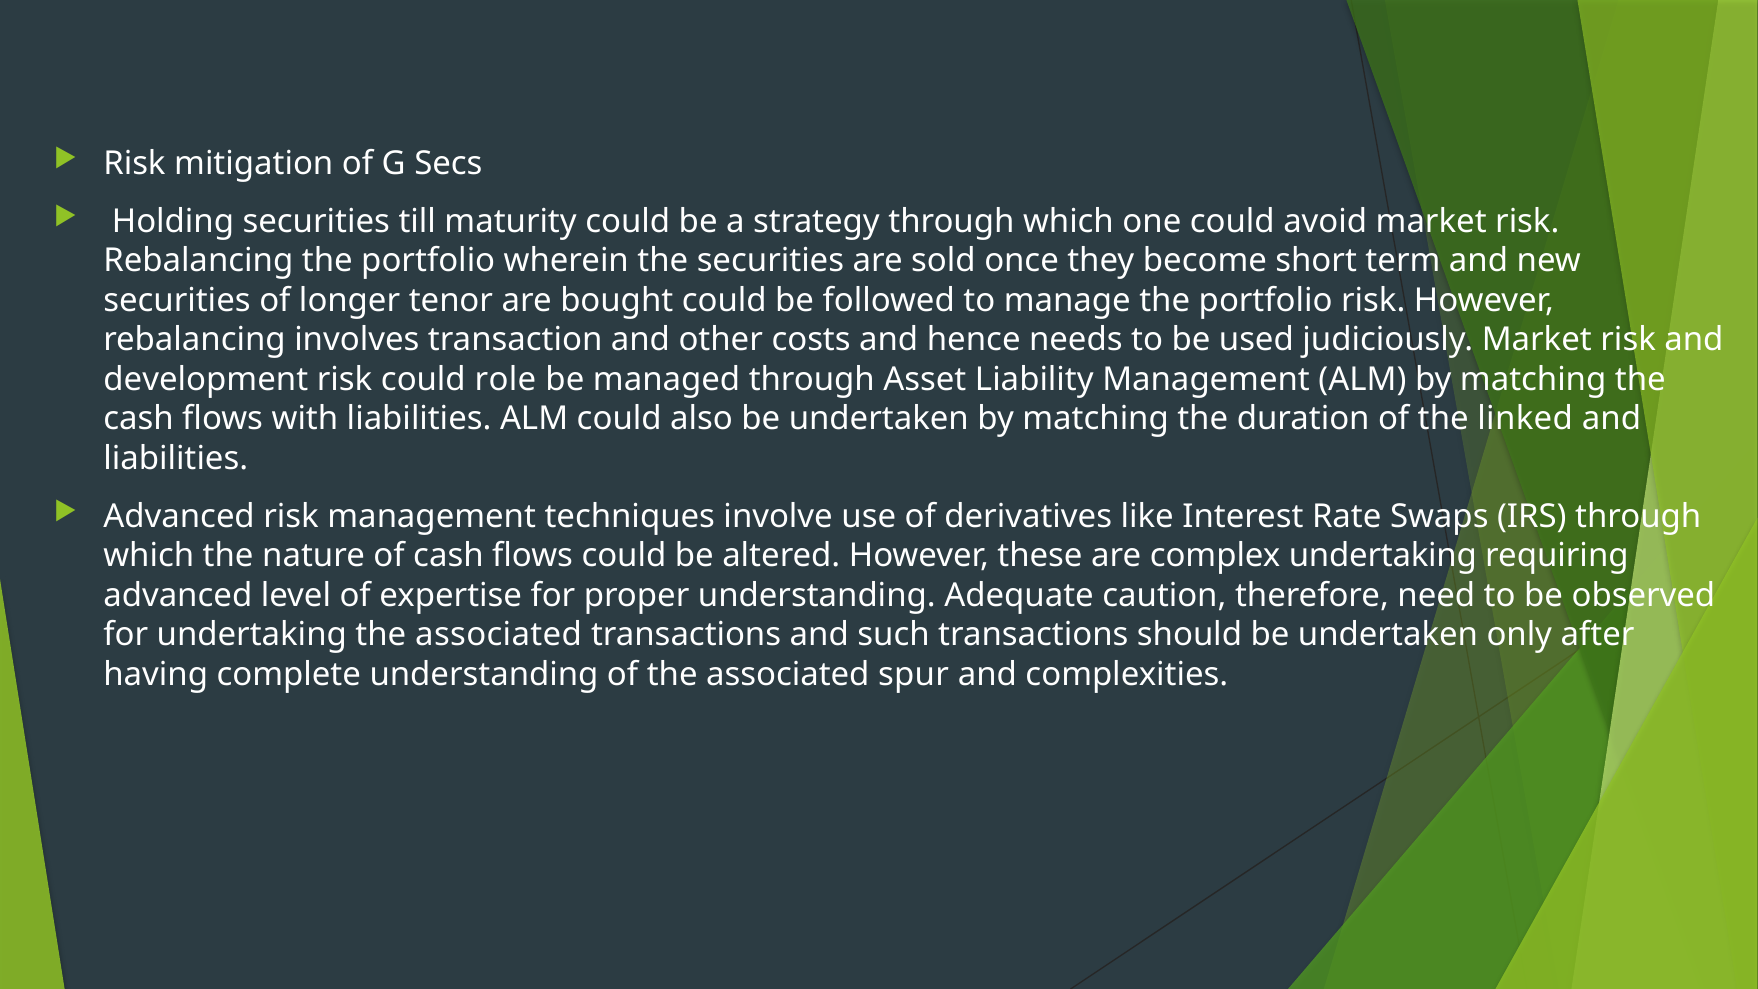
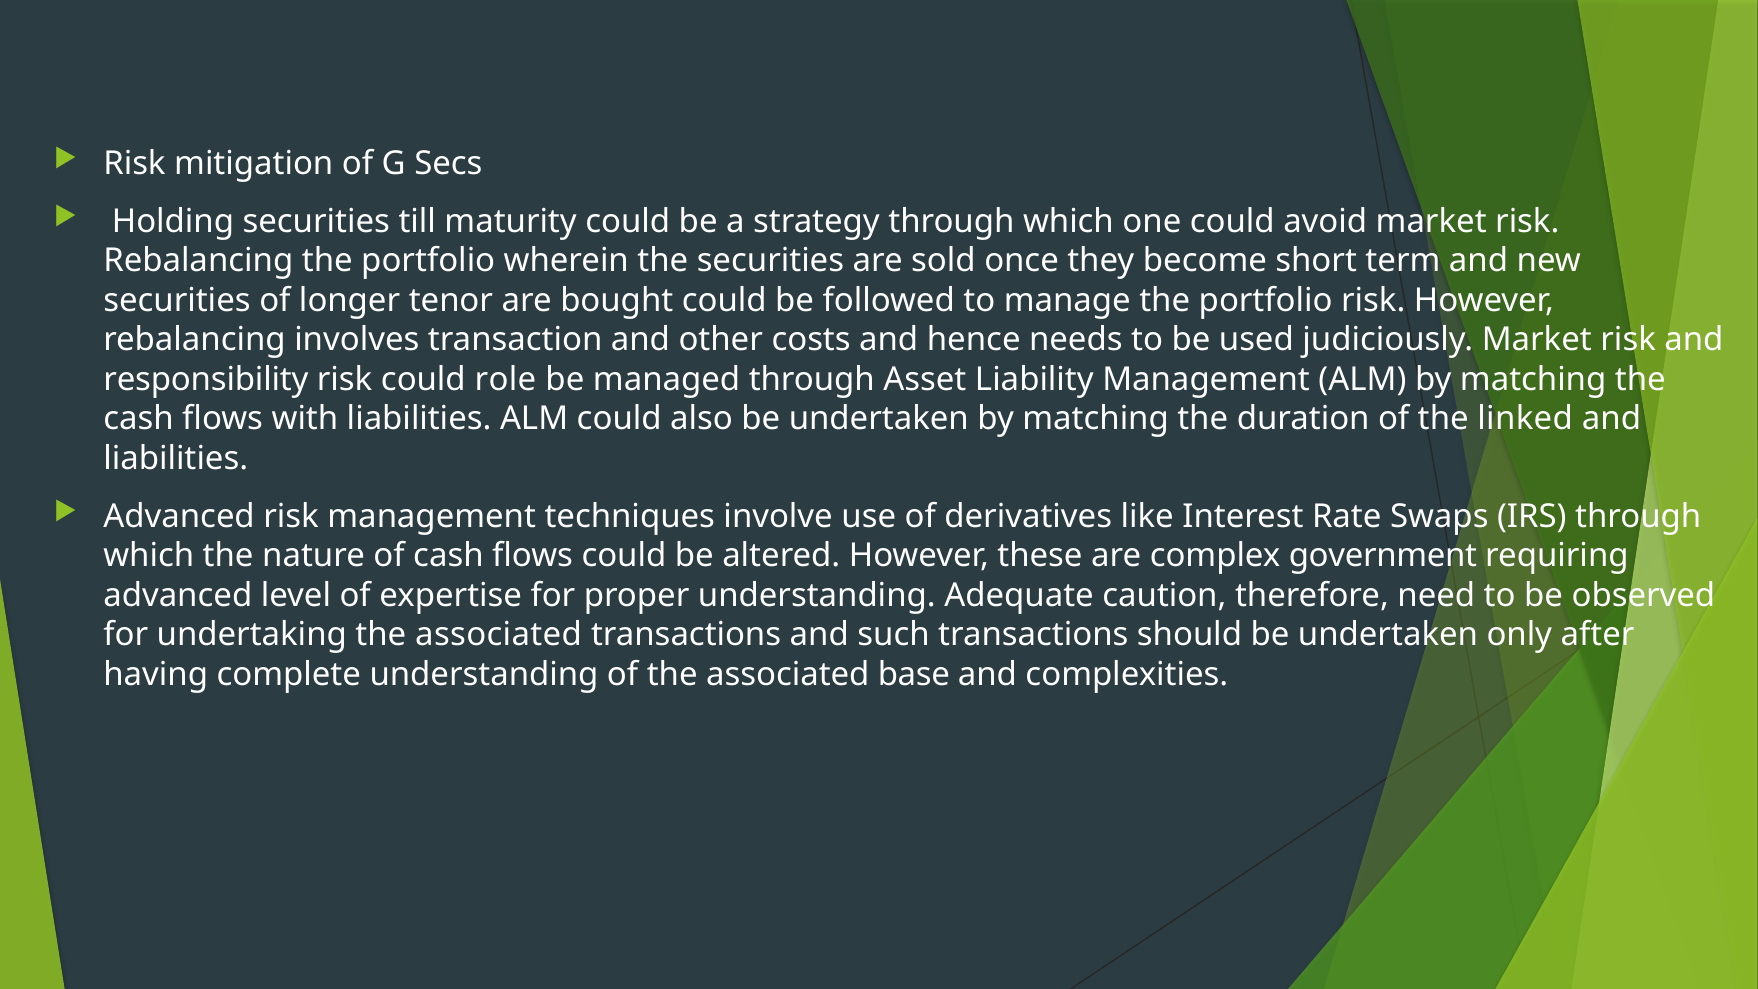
development: development -> responsibility (206, 379)
complex undertaking: undertaking -> government (1383, 556)
spur: spur -> base (914, 675)
